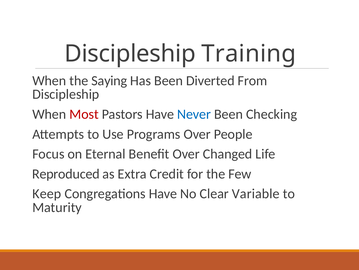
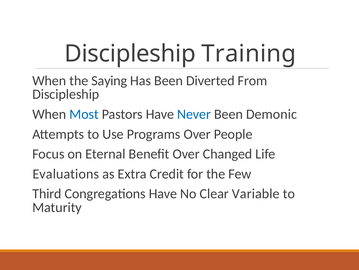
Most colour: red -> blue (84, 114)
Checking: Checking -> Demonic (272, 114)
Reproduced: Reproduced -> Evaluations (66, 173)
Keep: Keep -> Third (47, 193)
